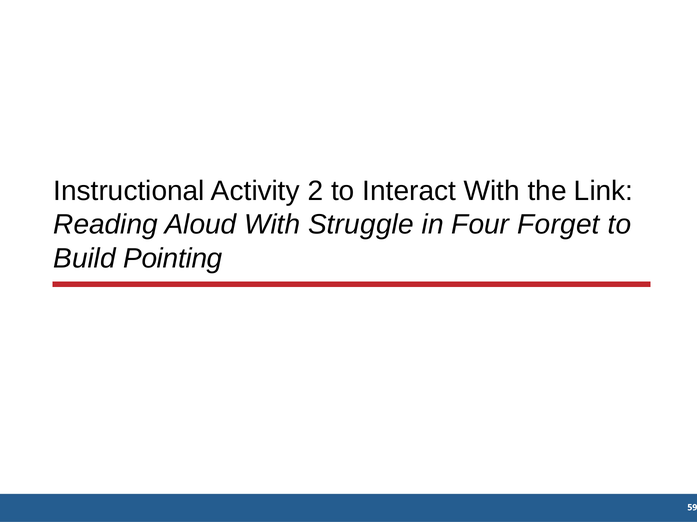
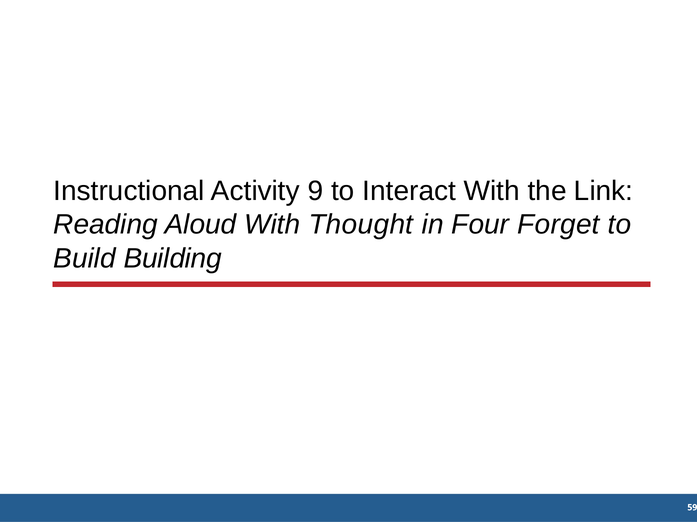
2: 2 -> 9 (315, 191)
Struggle: Struggle -> Thought (361, 225)
Pointing: Pointing -> Building (173, 259)
